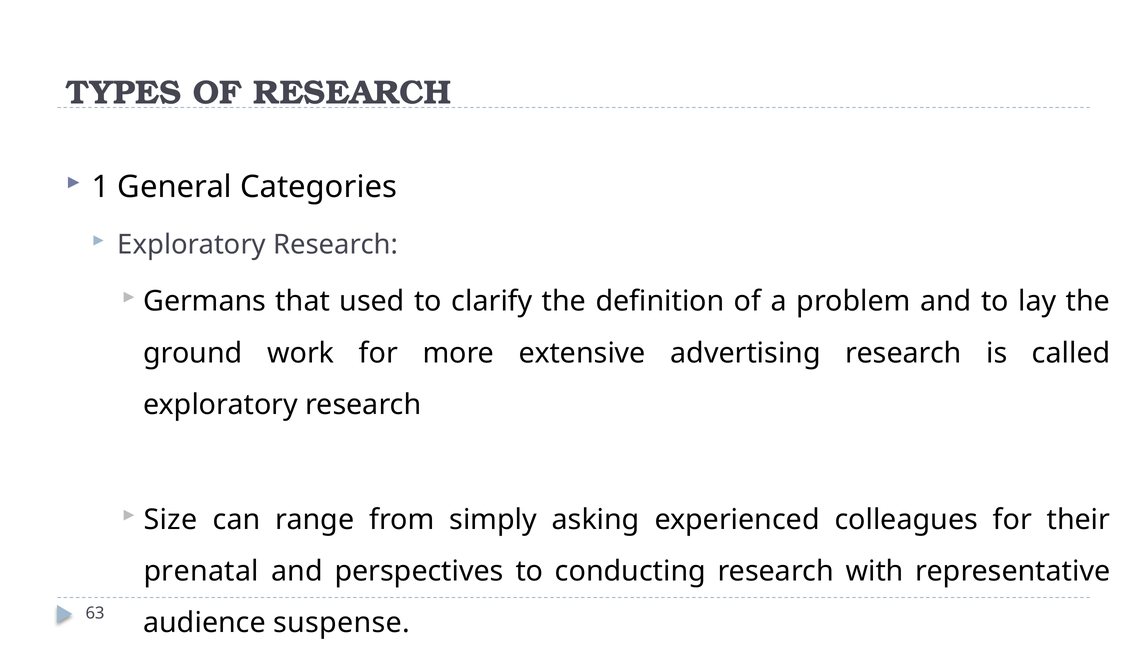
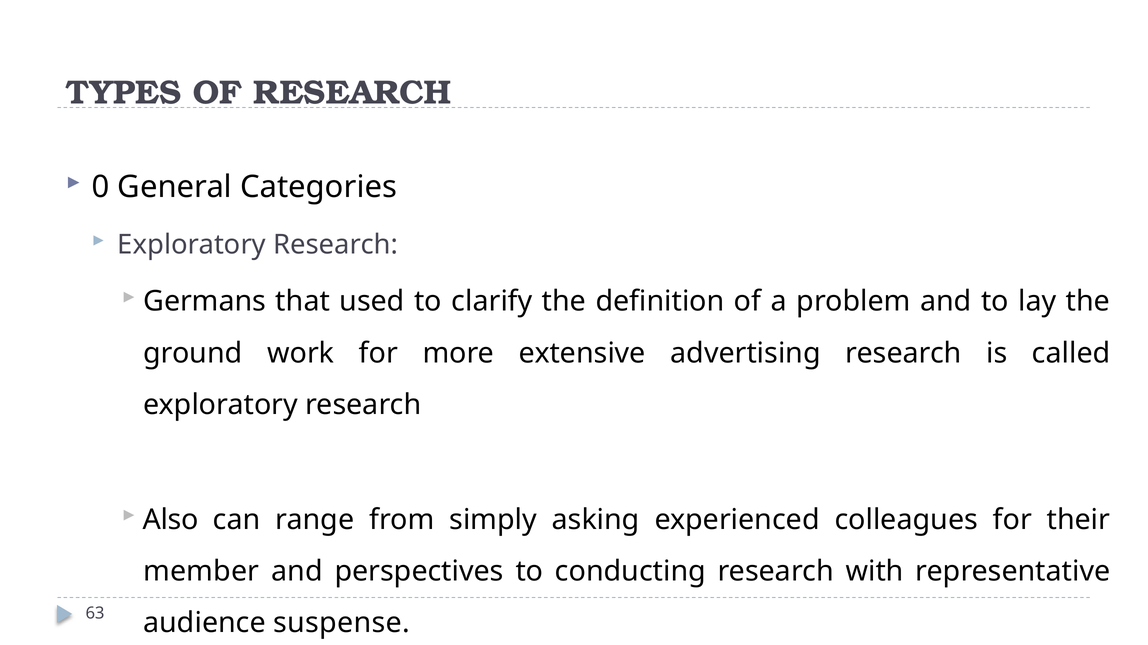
1: 1 -> 0 (101, 187)
Size: Size -> Also (171, 520)
prenatal: prenatal -> member (201, 571)
